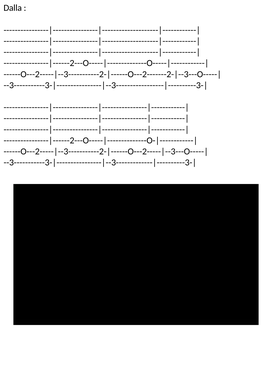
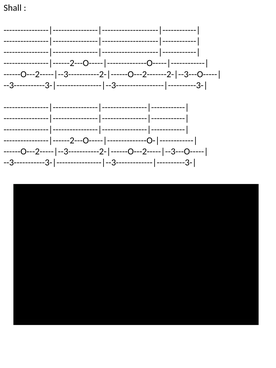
Dalla: Dalla -> Shall (13, 8)
